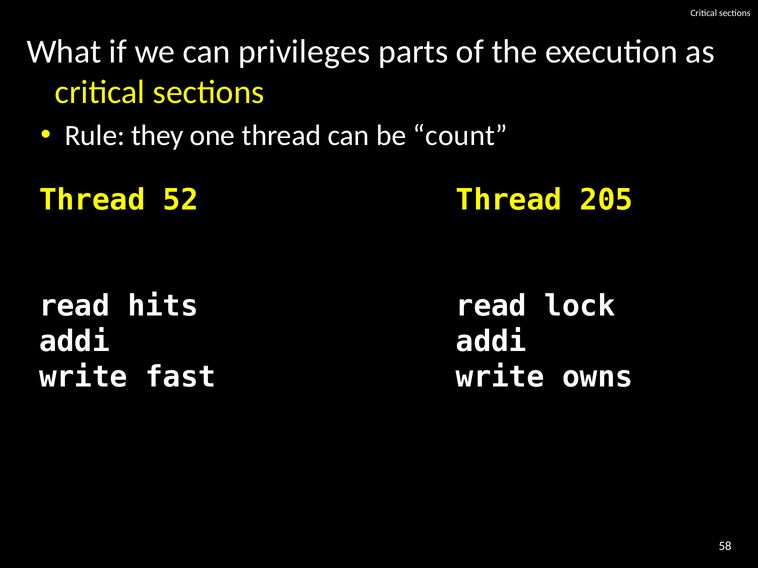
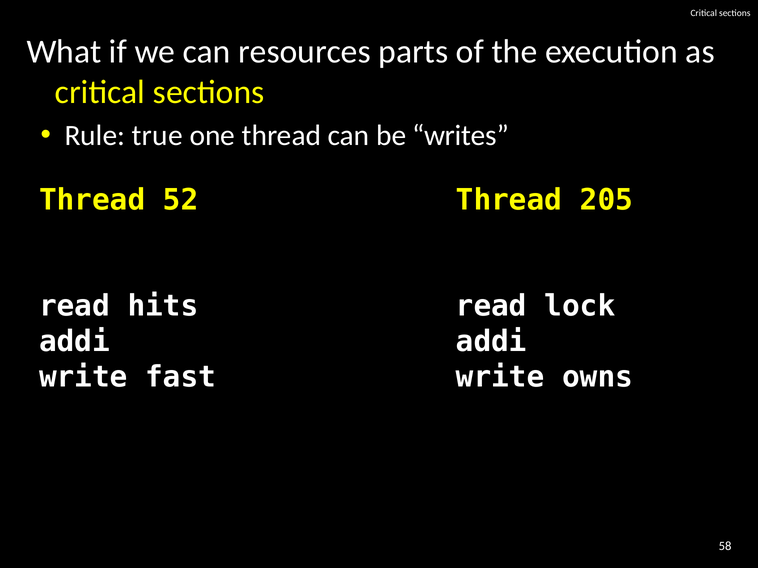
privileges: privileges -> resources (304, 52)
they: they -> true (157, 136)
count: count -> writes (461, 136)
